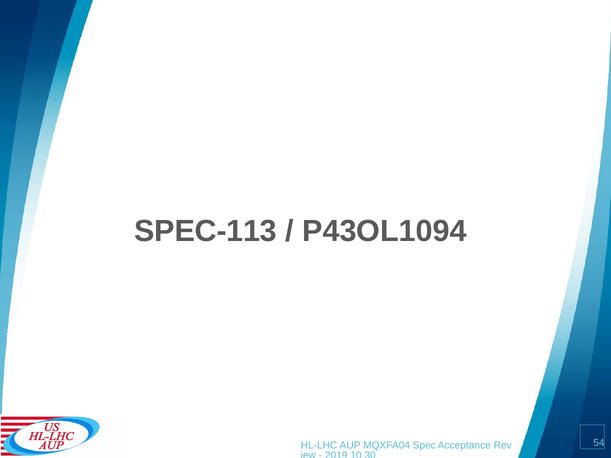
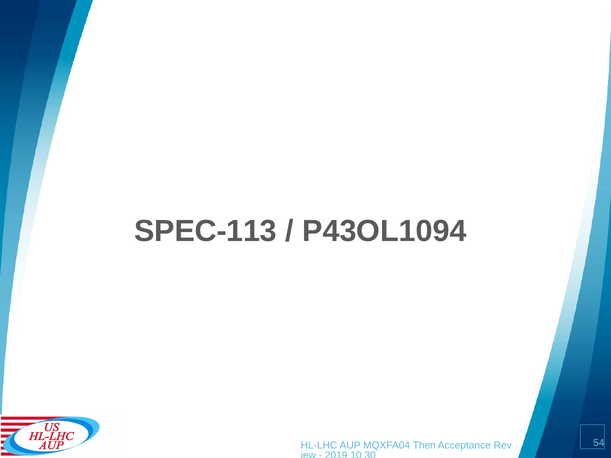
Spec: Spec -> Then (424, 445)
